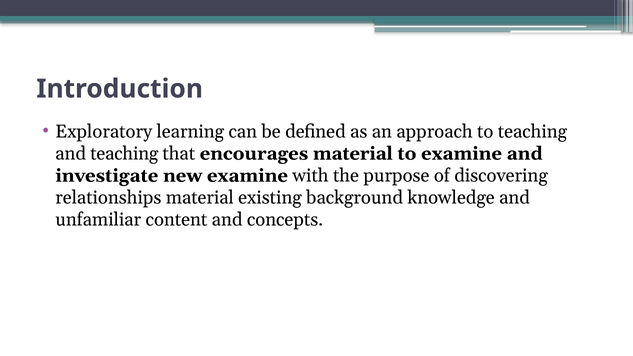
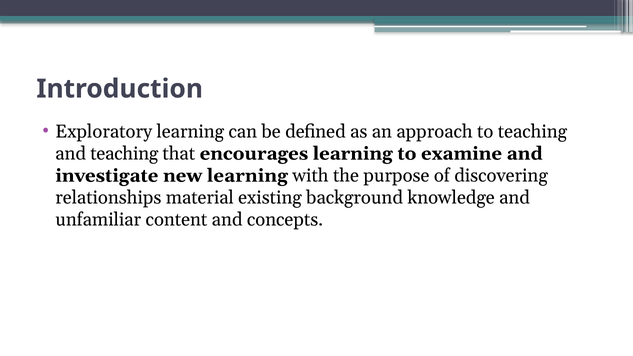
encourages material: material -> learning (353, 154)
new examine: examine -> learning (247, 176)
